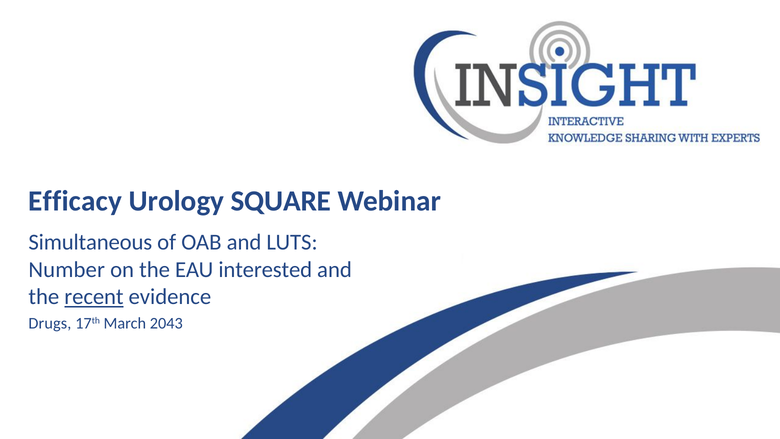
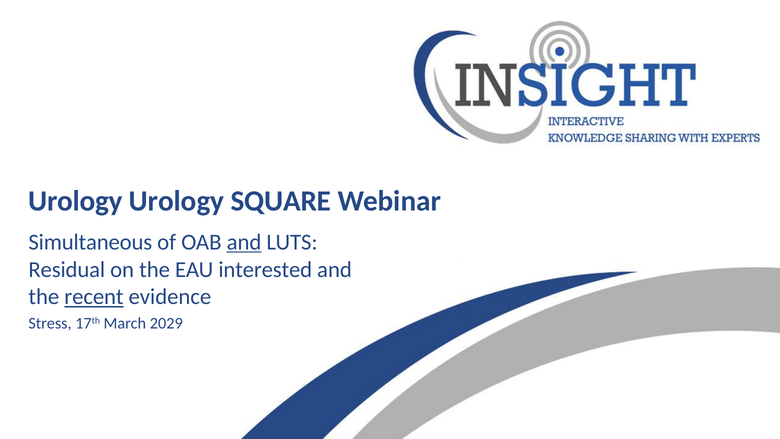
Efficacy: Efficacy -> Urology (75, 201)
and underline: none -> present (244, 242)
Number: Number -> Residual (67, 269)
Drugs: Drugs -> Stress (50, 323)
2043: 2043 -> 2029 (166, 323)
